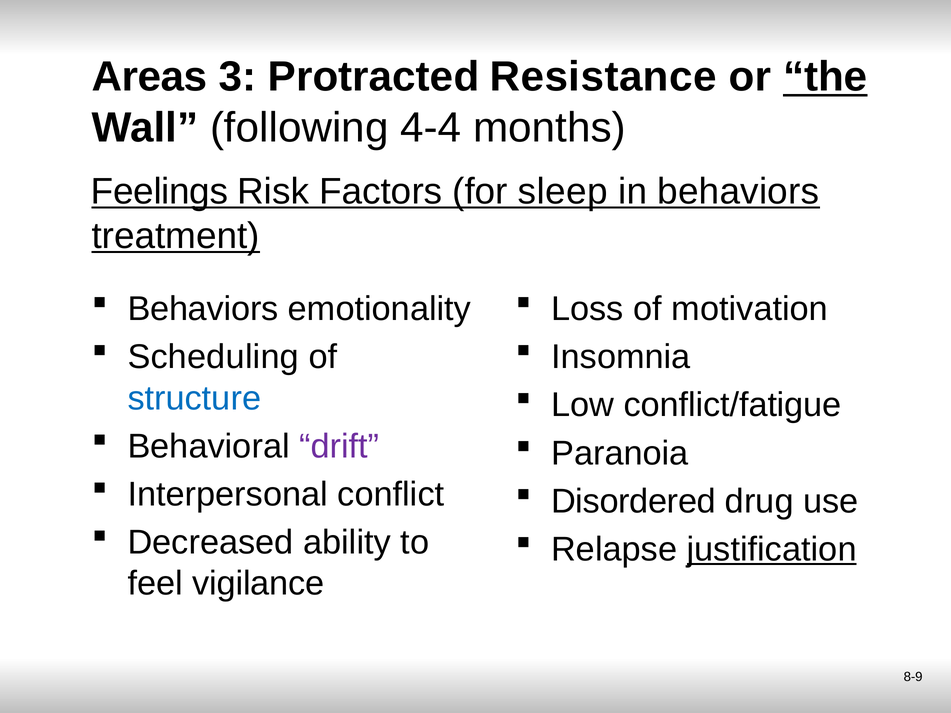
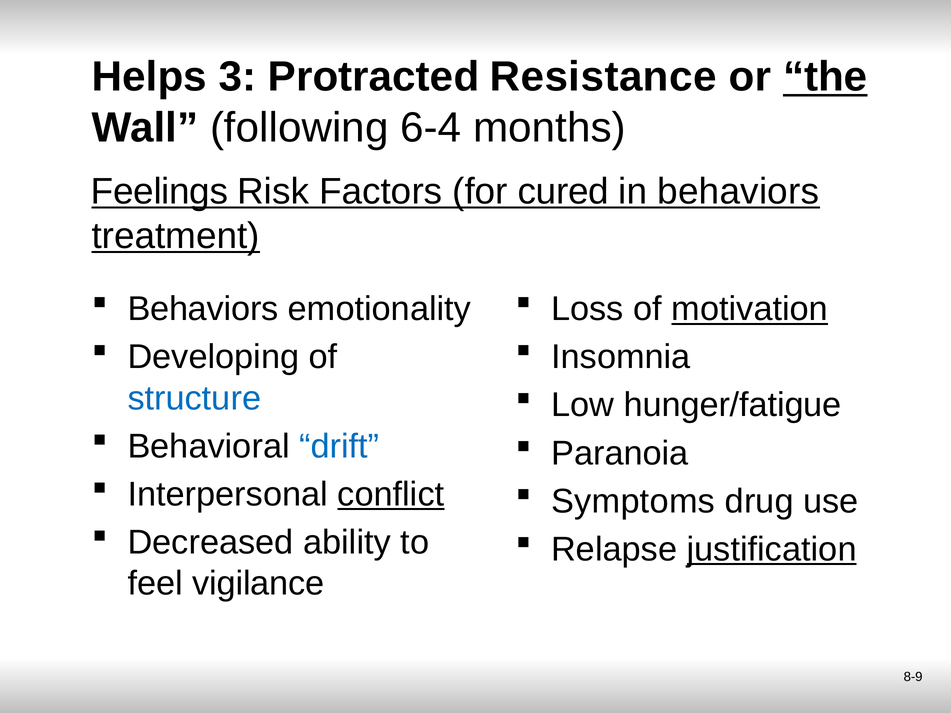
Areas: Areas -> Helps (149, 77)
4-4: 4-4 -> 6-4 (431, 128)
sleep: sleep -> cured (563, 192)
motivation underline: none -> present (750, 309)
Scheduling: Scheduling -> Developing (213, 357)
conflict/fatigue: conflict/fatigue -> hunger/fatigue (733, 405)
drift colour: purple -> blue (339, 446)
conflict underline: none -> present (391, 495)
Disordered: Disordered -> Symptoms (633, 501)
